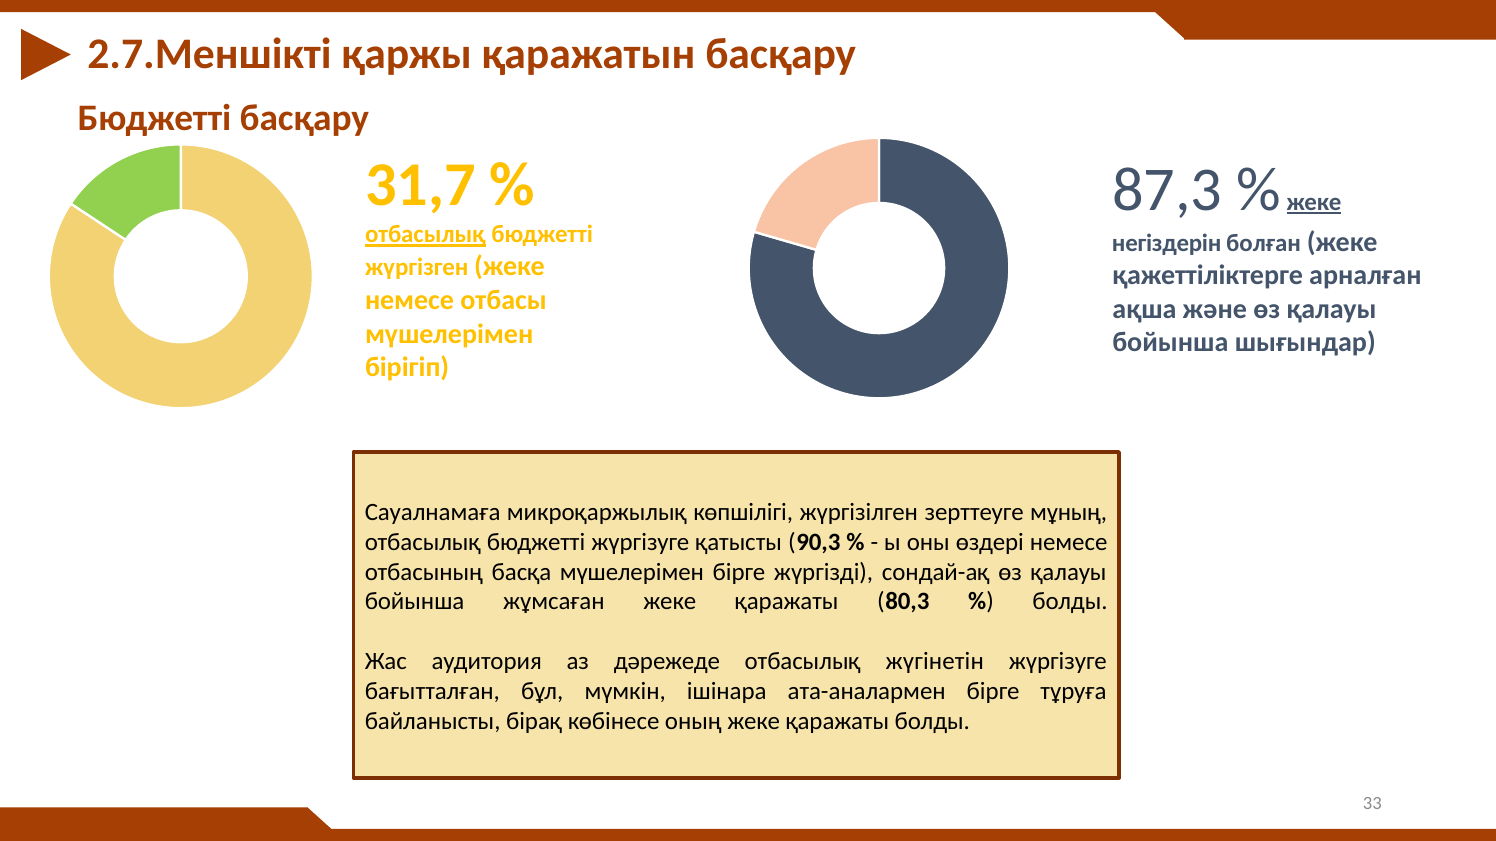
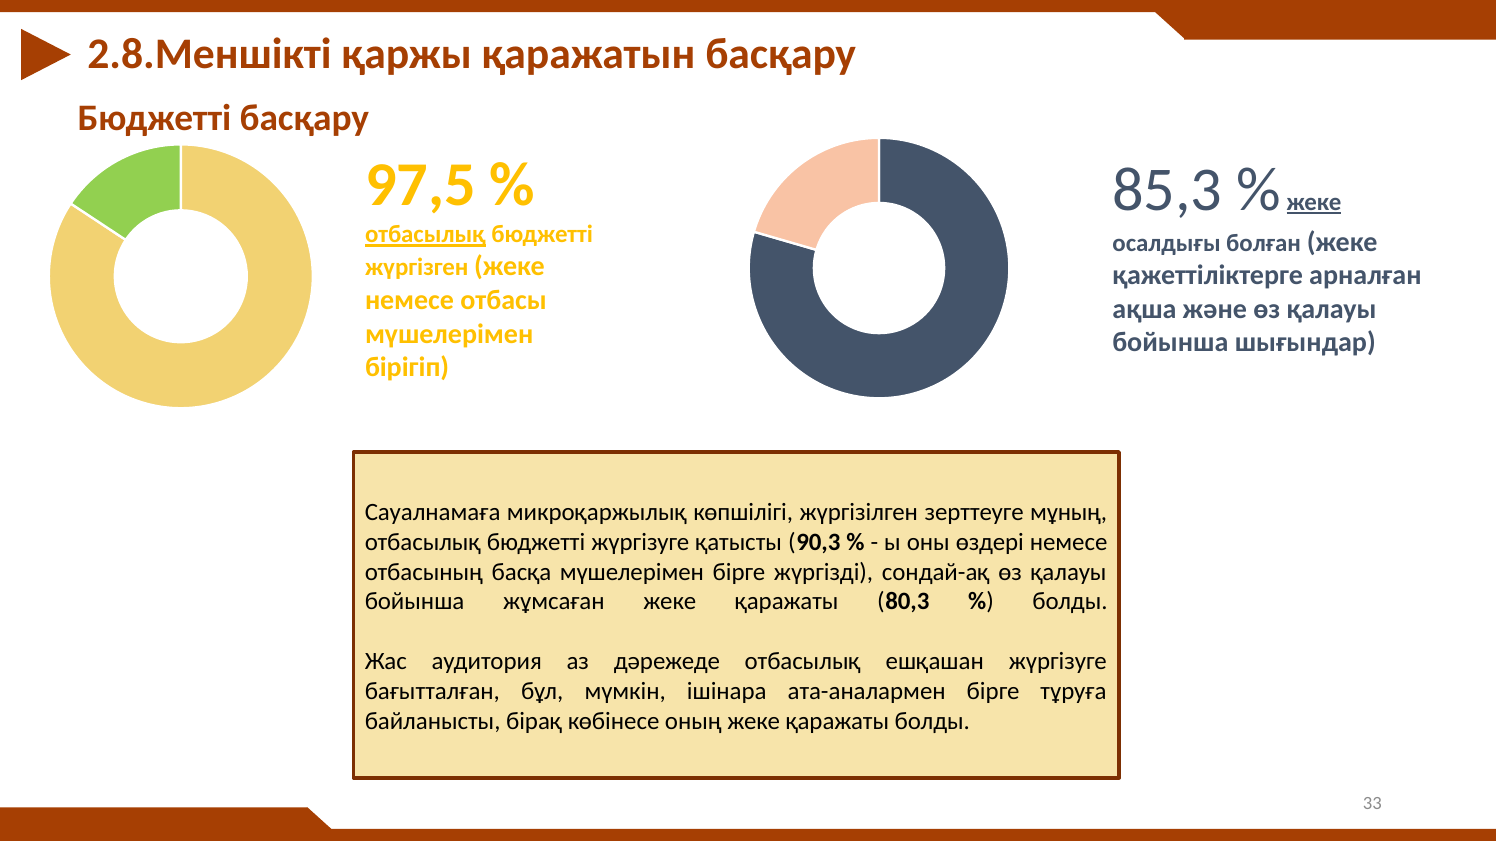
2.7.Меншікті: 2.7.Меншікті -> 2.8.Меншікті (210, 54)
31,7: 31,7 -> 97,5 (420, 185)
87,3: 87,3 -> 85,3 (1167, 190)
негіздерін: негіздерін -> осалдығы (1167, 243)
жүгінетін: жүгінетін -> ешқашан (935, 662)
